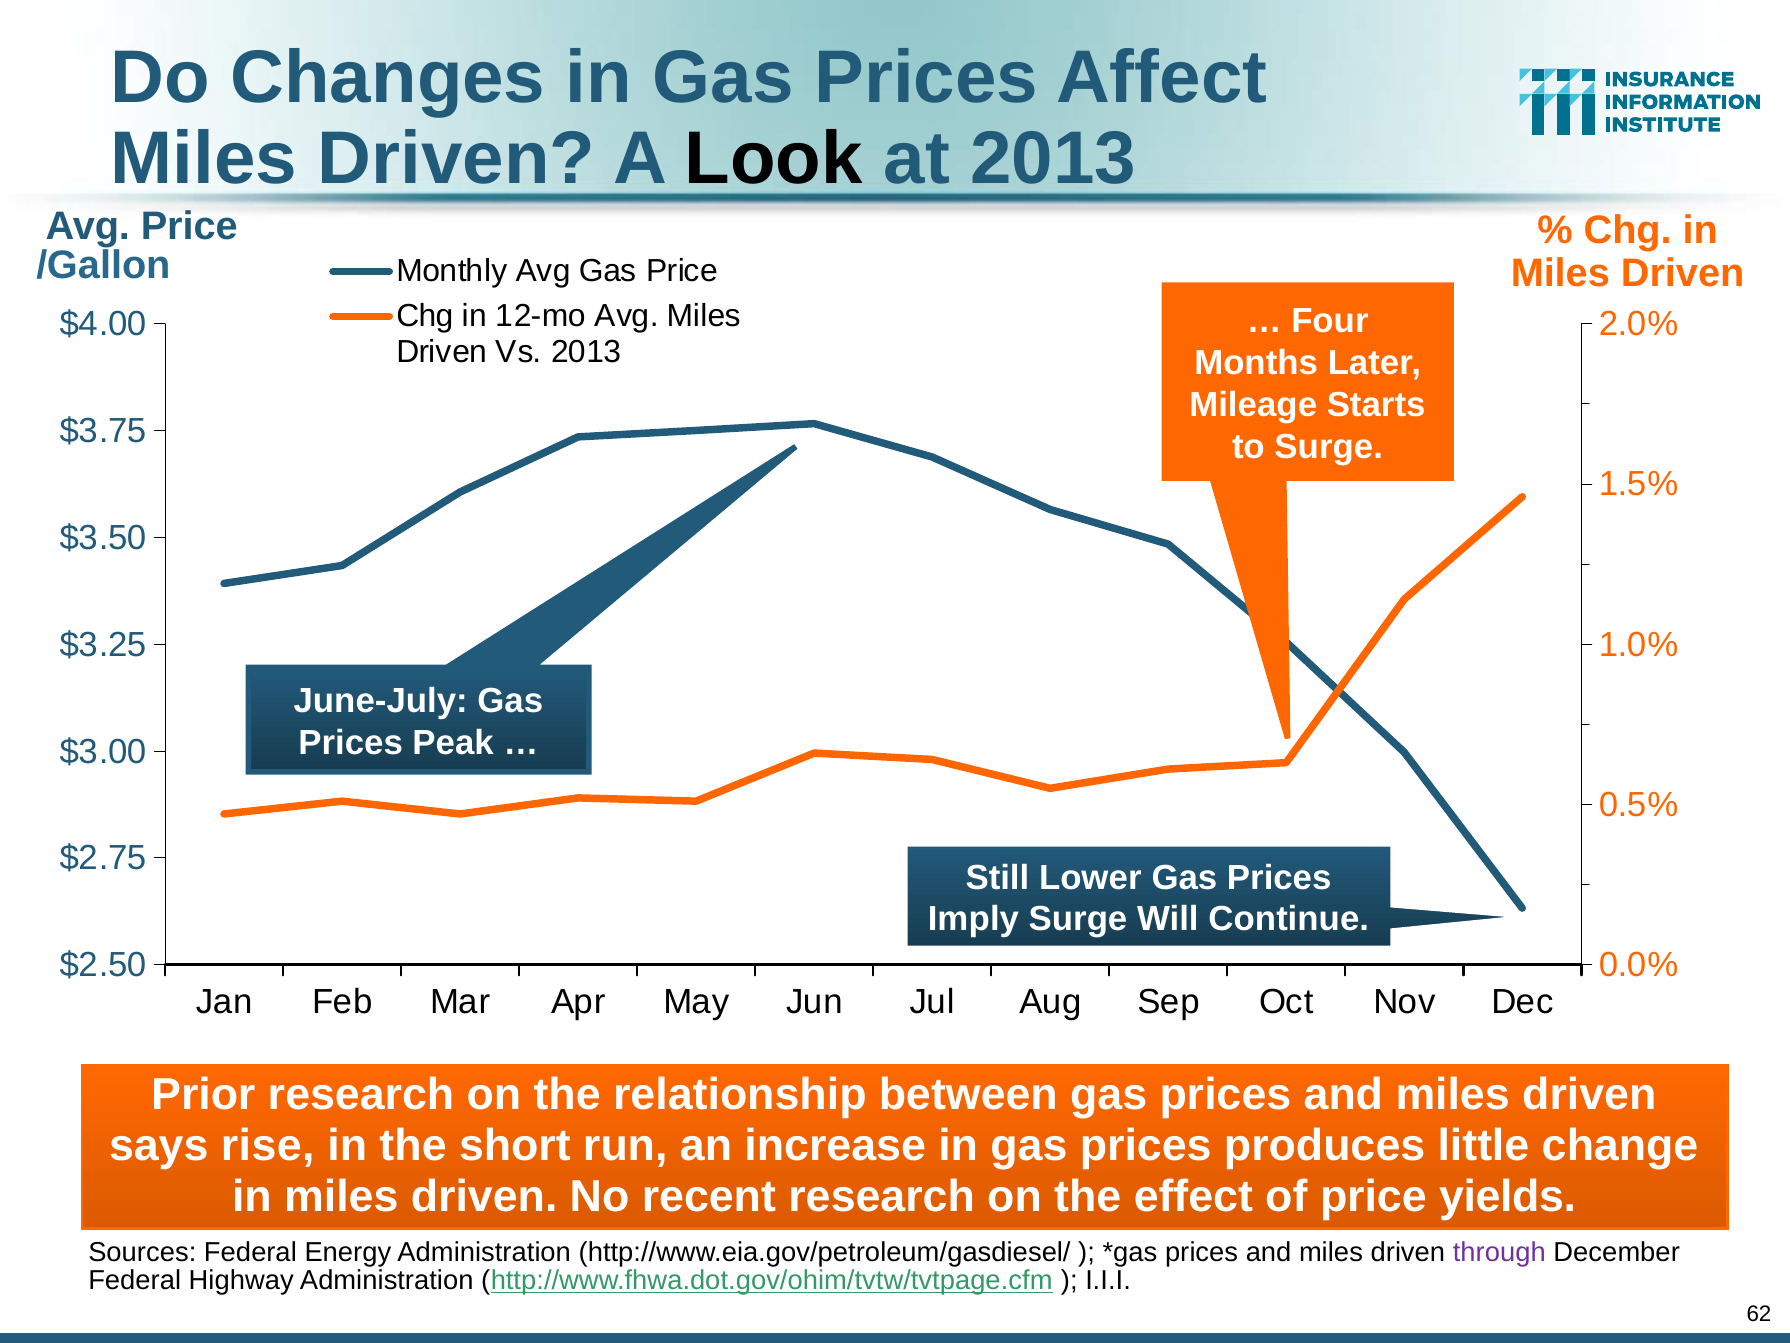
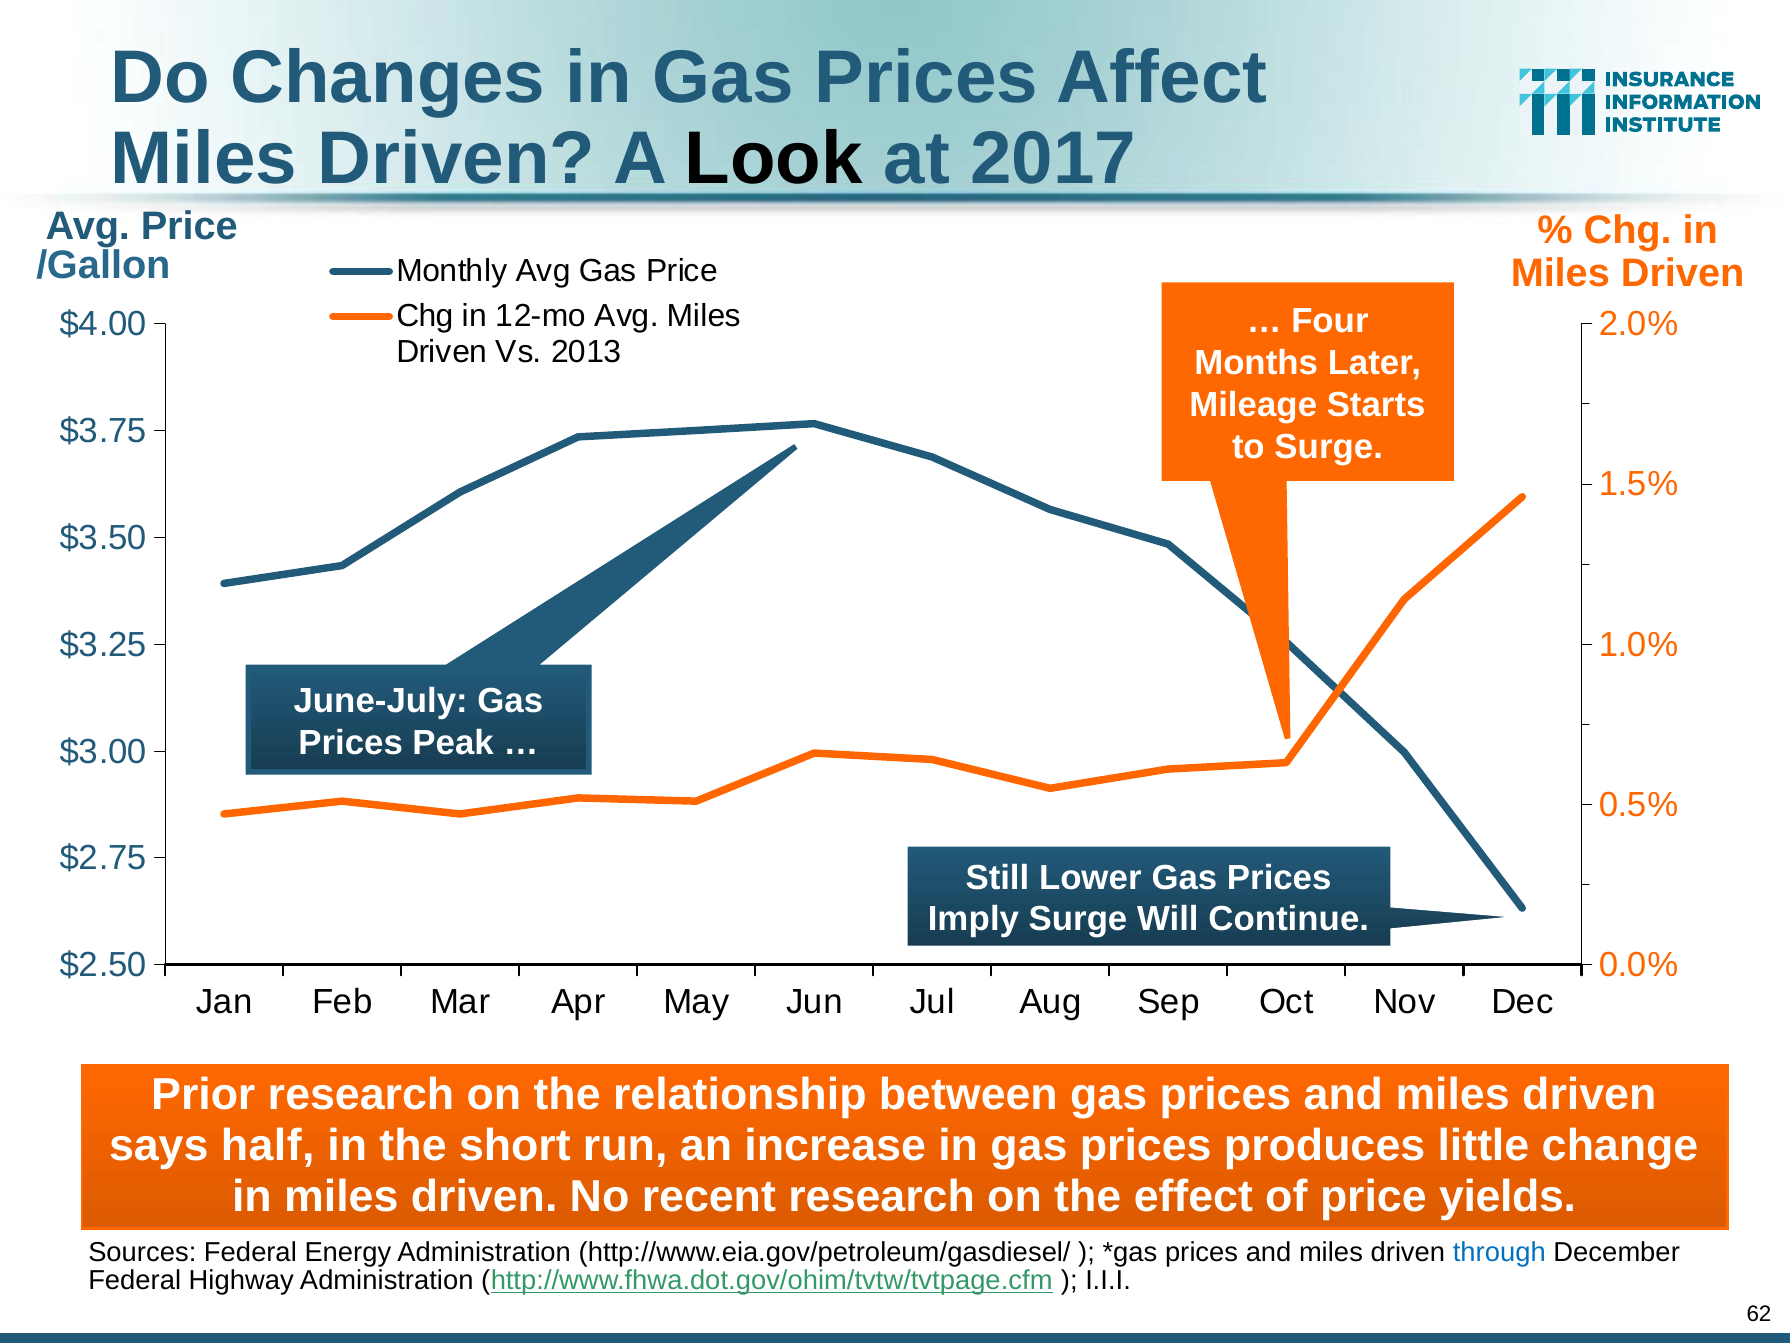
at 2013: 2013 -> 2017 (1053, 159)
rise: rise -> half (268, 1145)
through colour: purple -> blue (1499, 1252)
